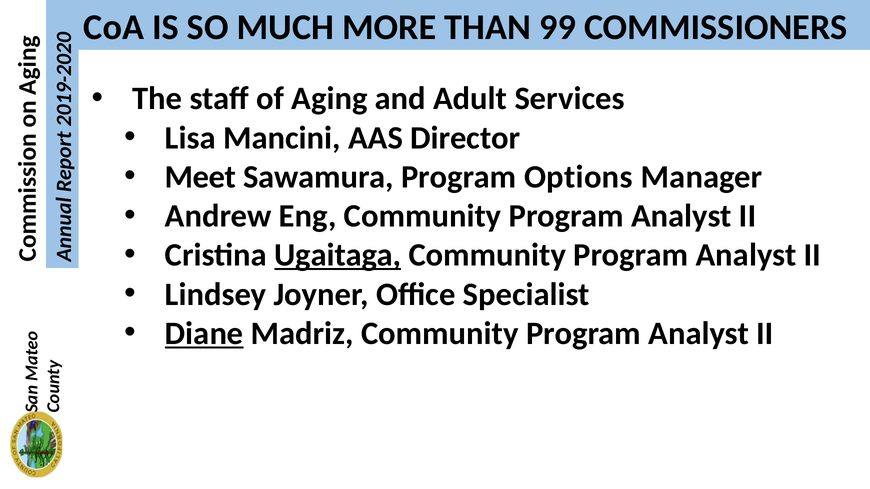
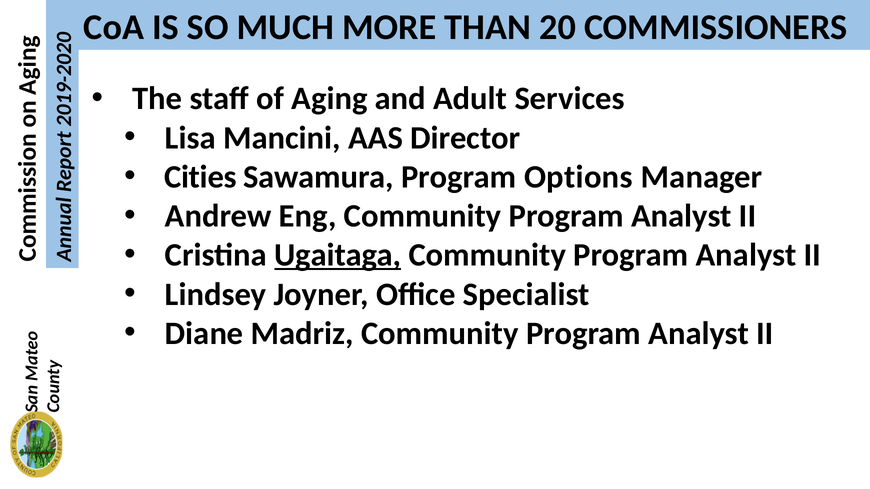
99: 99 -> 20 (558, 27)
Meet: Meet -> Cities (200, 177)
Diane underline: present -> none (204, 334)
